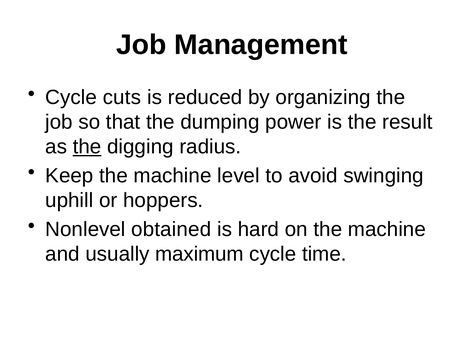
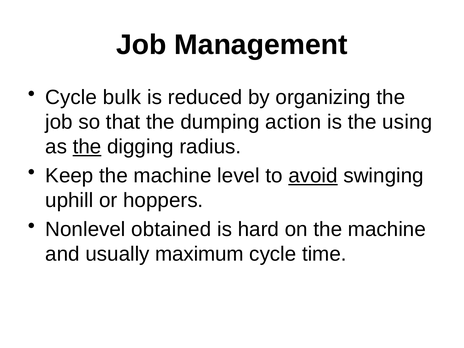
cuts: cuts -> bulk (122, 97)
power: power -> action (293, 122)
result: result -> using (407, 122)
avoid underline: none -> present (313, 176)
